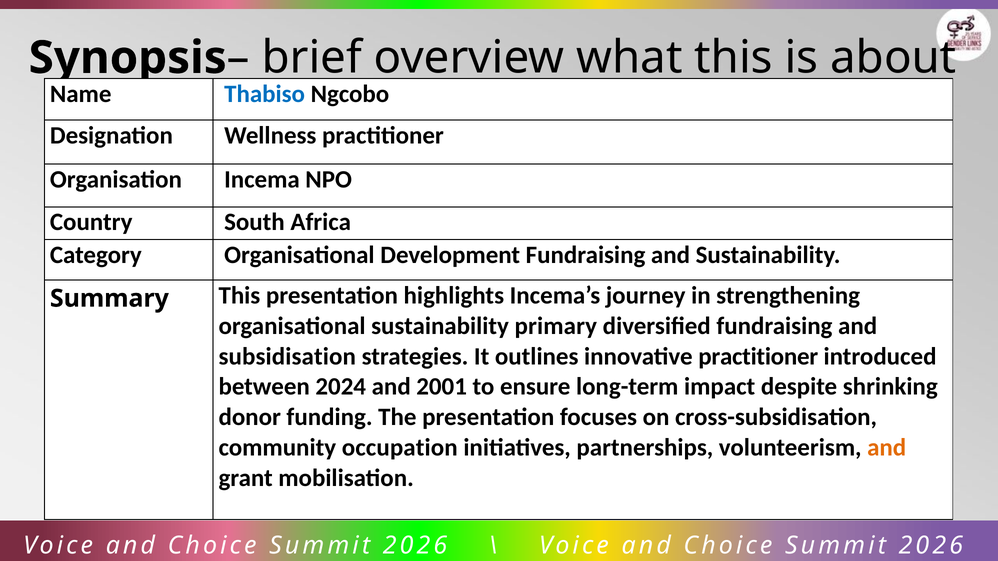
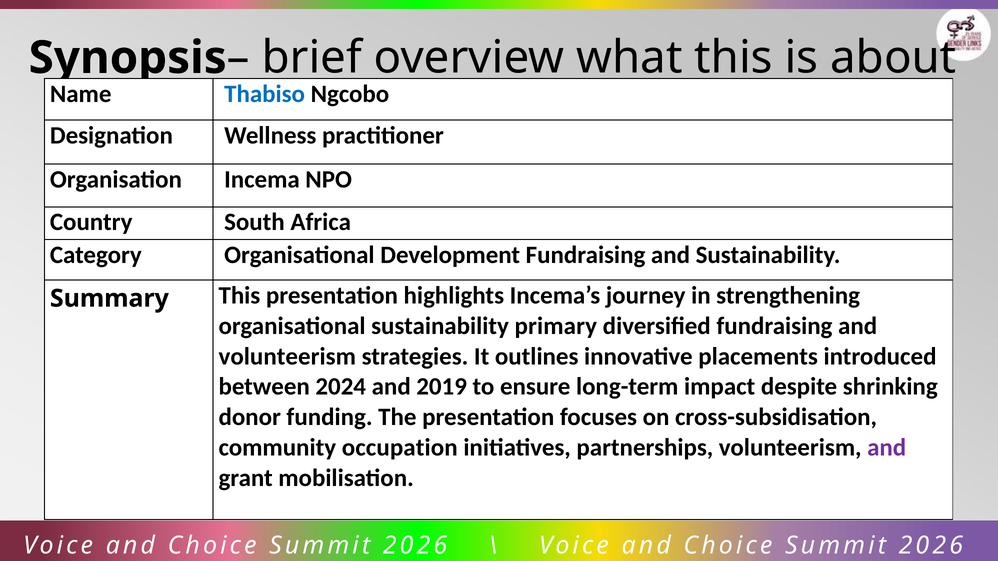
subsidisation: subsidisation -> volunteerism (287, 357)
innovative practitioner: practitioner -> placements (758, 357)
2001: 2001 -> 2019 (442, 387)
and colour: orange -> purple (887, 448)
